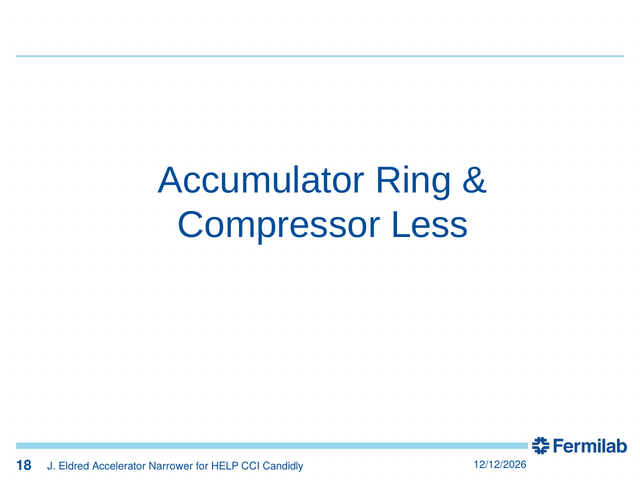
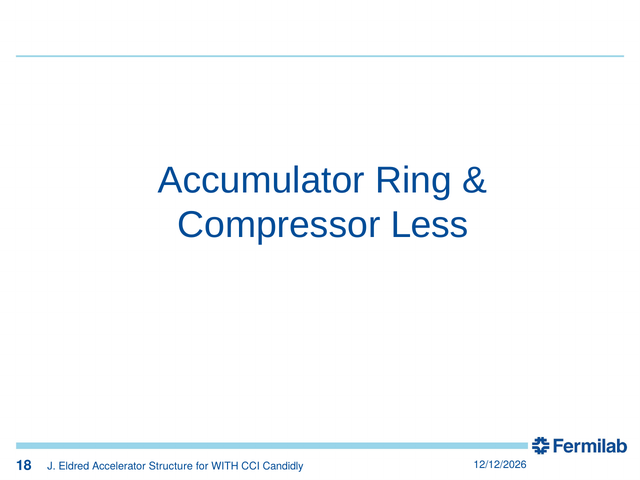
Narrower: Narrower -> Structure (171, 466)
HELP: HELP -> WITH (225, 466)
